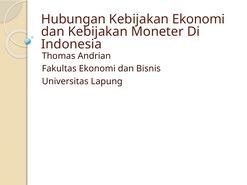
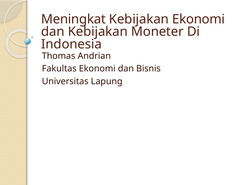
Hubungan: Hubungan -> Meningkat (73, 19)
